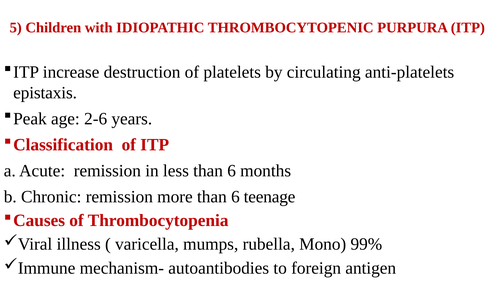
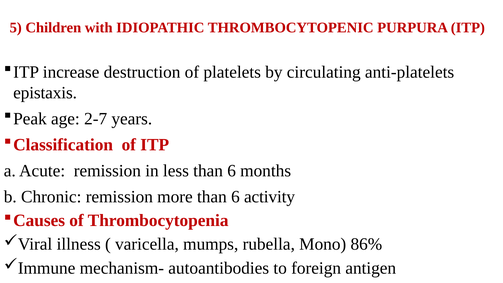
2-6: 2-6 -> 2-7 (96, 119)
teenage: teenage -> activity (270, 197)
99%: 99% -> 86% (366, 244)
